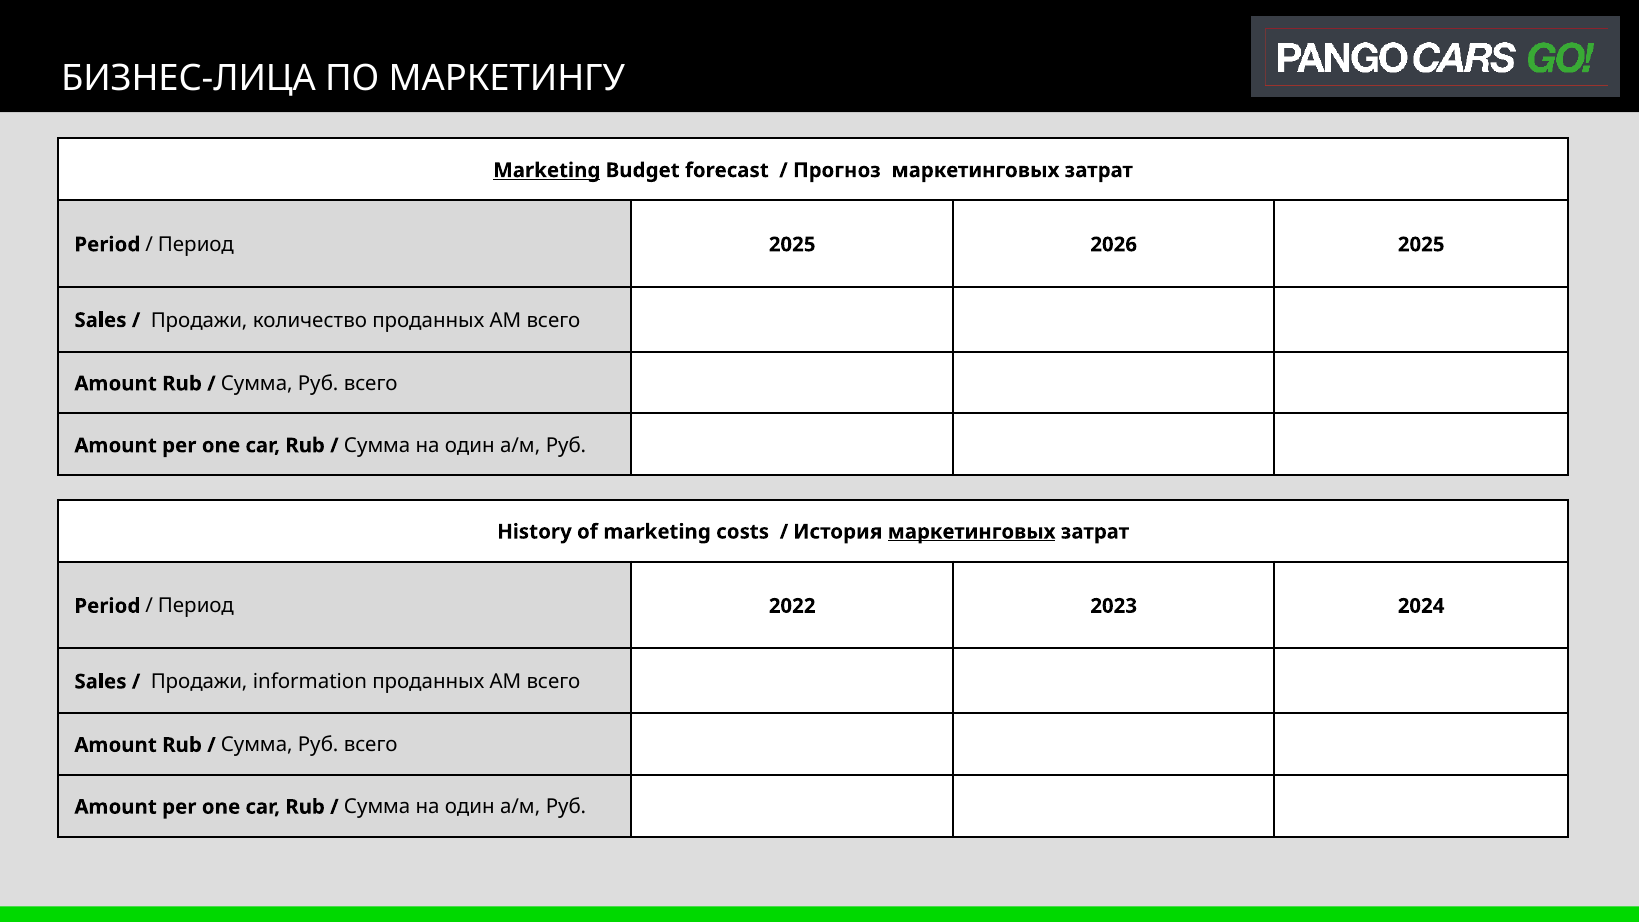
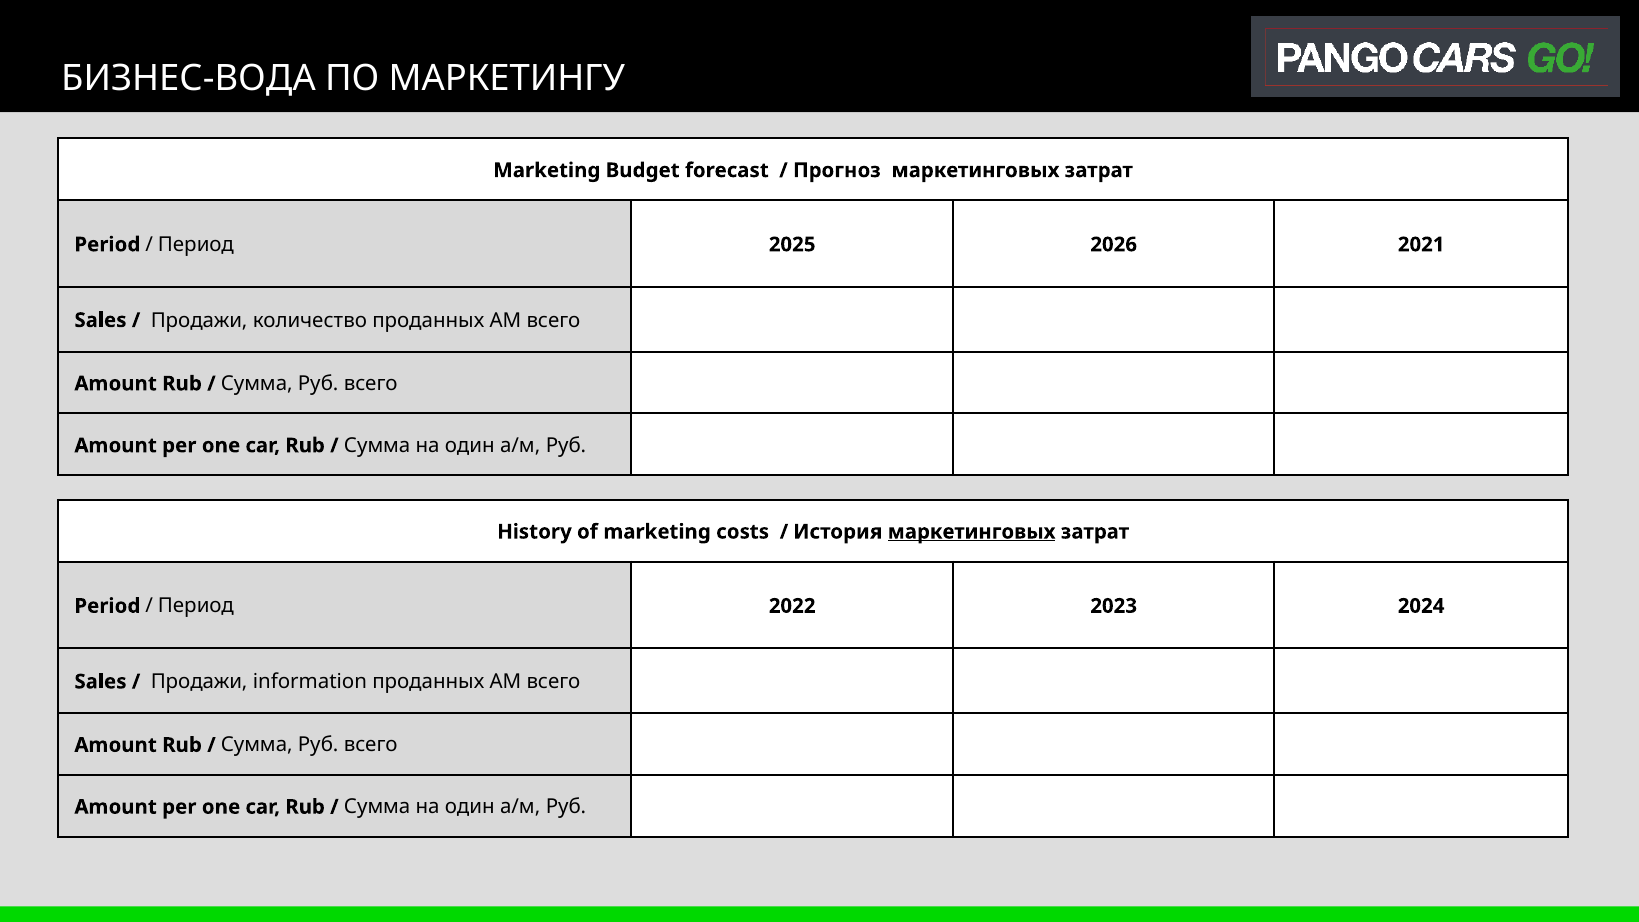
БИЗНЕС-ЛИЦА: БИЗНЕС-ЛИЦА -> БИЗНЕС-ВОДА (188, 79)
Marketing underline: present -> none (547, 170)
2026 2025: 2025 -> 2021 (1421, 245)
